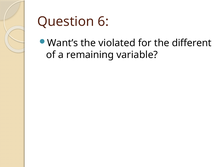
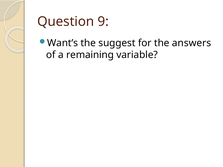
6: 6 -> 9 (103, 22)
violated: violated -> suggest (117, 43)
different: different -> answers (192, 43)
